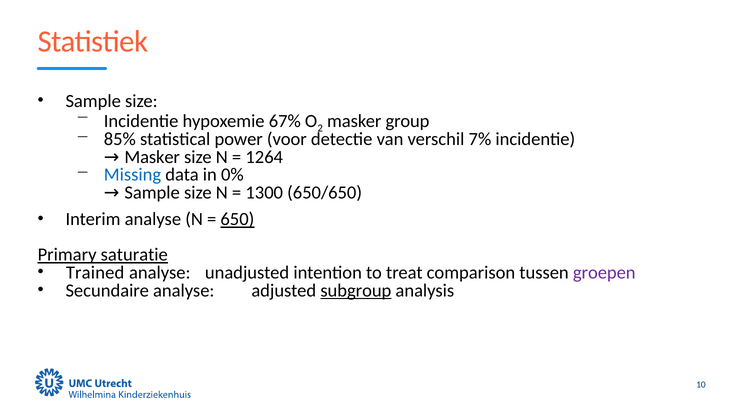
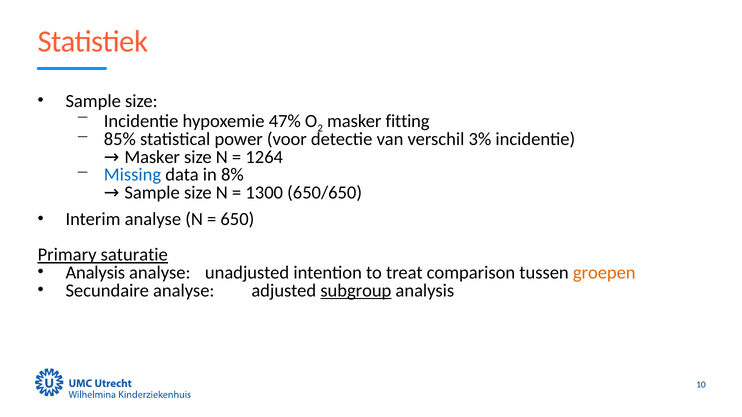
67%: 67% -> 47% (285, 121)
group: group -> fitting (408, 121)
7%: 7% -> 3% (480, 139)
0%: 0% -> 8% (232, 175)
650 underline: present -> none (237, 219)
Trained: Trained -> Analysis (95, 273)
groepen colour: purple -> orange (604, 273)
